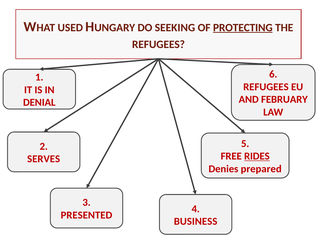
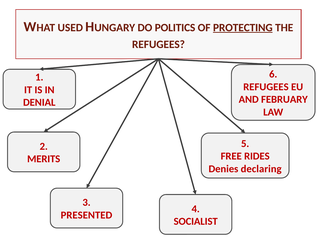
SEEKING: SEEKING -> POLITICS (175, 28)
RIDES underline: present -> none (257, 157)
SERVES: SERVES -> MERITS (44, 159)
prepared: prepared -> declaring (261, 169)
BUSINESS: BUSINESS -> SOCIALIST (196, 222)
